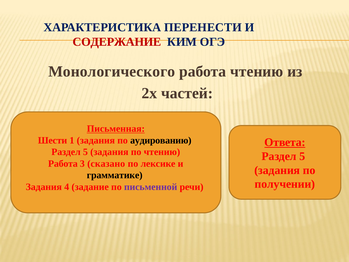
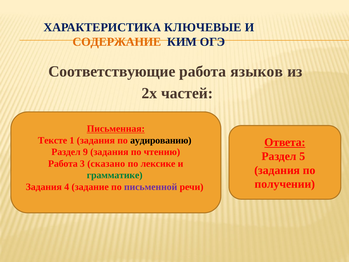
ПЕРЕНЕСТИ: ПЕРЕНЕСТИ -> КЛЮЧЕВЫЕ (203, 27)
СОДЕРЖАНИЕ colour: red -> orange (117, 42)
Монологического: Монологического -> Соответствующие (112, 71)
работа чтению: чтению -> языков (257, 71)
Шести: Шести -> Тексте (53, 140)
5: 5 -> 9 (85, 152)
грамматике colour: black -> green (115, 175)
